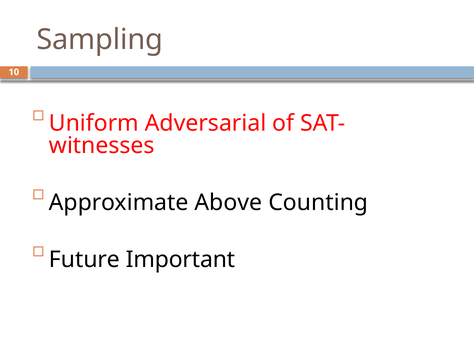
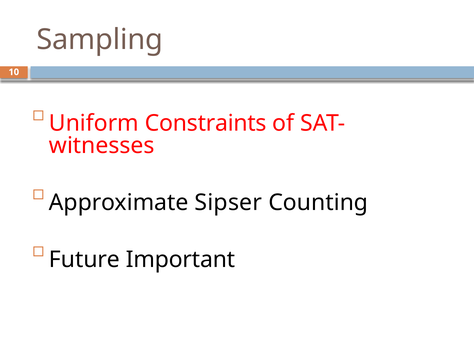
Adversarial: Adversarial -> Constraints (206, 124)
Above: Above -> Sipser (228, 203)
